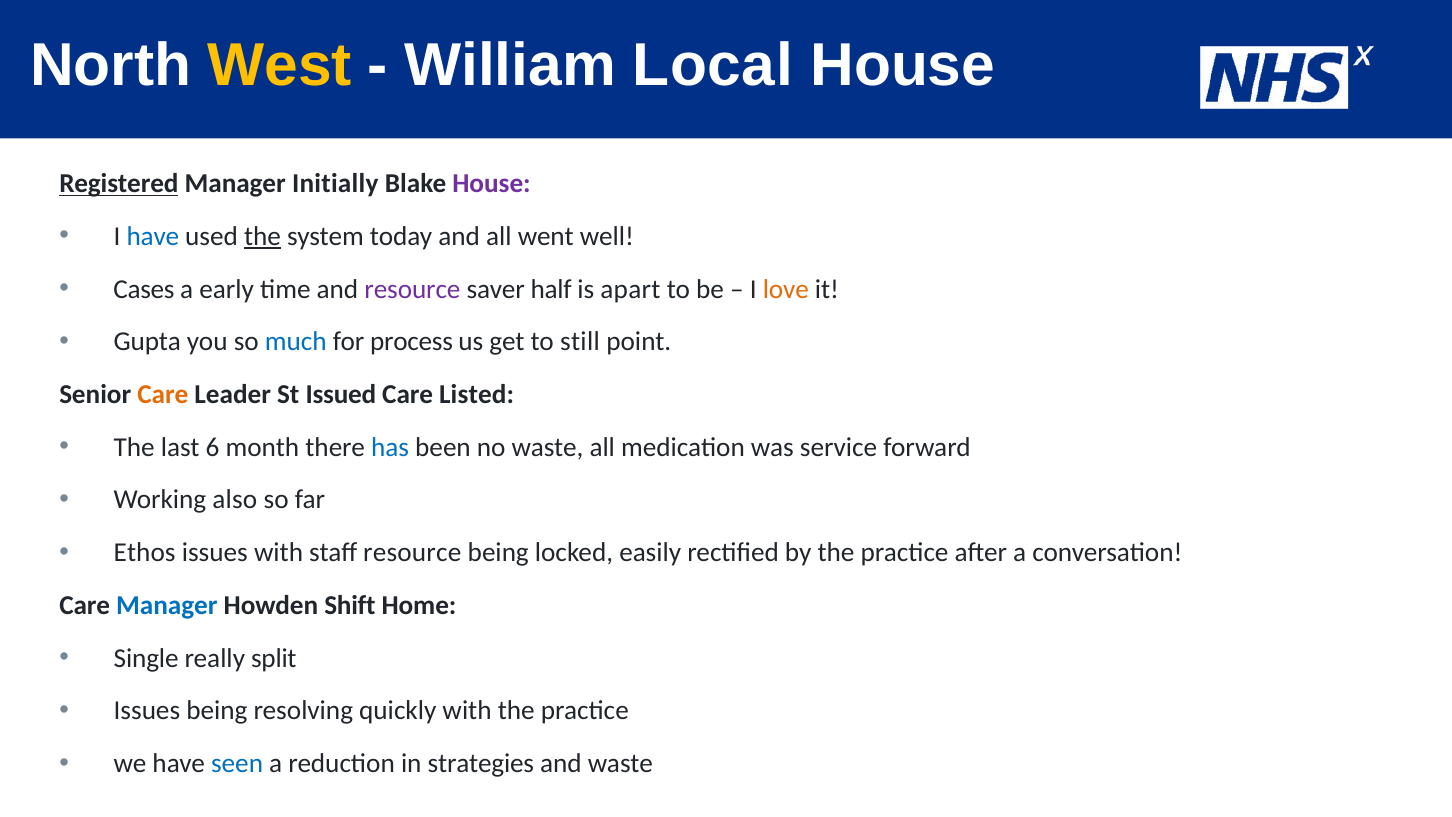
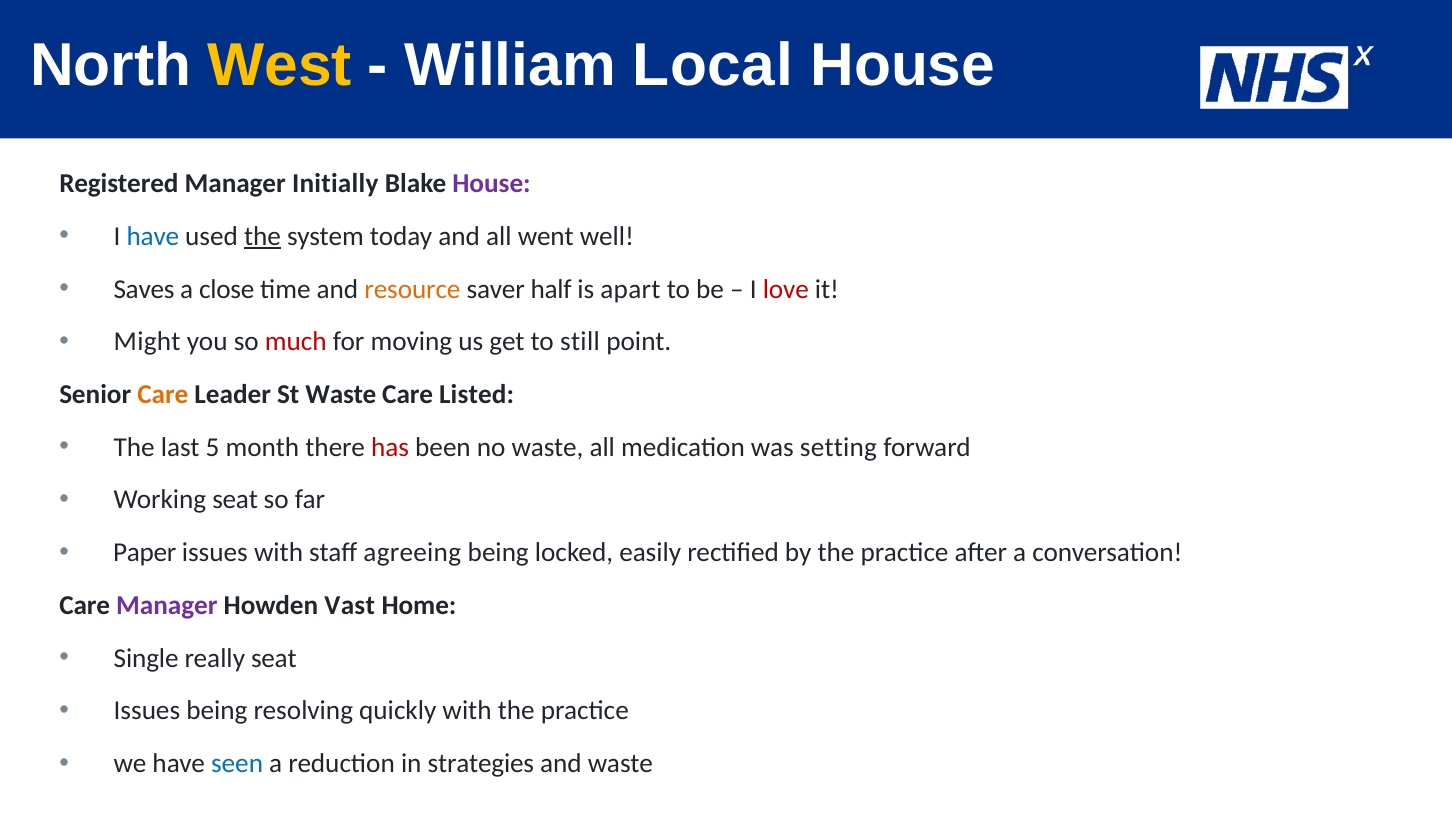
Registered underline: present -> none (119, 184)
Cases: Cases -> Saves (144, 289)
early: early -> close (227, 289)
resource colour: purple -> orange (412, 289)
love colour: orange -> red (786, 289)
Gupta: Gupta -> Might (147, 342)
much colour: blue -> red (296, 342)
process: process -> moving (411, 342)
St Issued: Issued -> Waste (341, 394)
6: 6 -> 5 (213, 447)
has colour: blue -> red (390, 447)
service: service -> setting (838, 447)
Working also: also -> seat (235, 500)
Ethos: Ethos -> Paper (145, 553)
staff resource: resource -> agreeing (412, 553)
Manager colour: blue -> purple (167, 605)
Shift: Shift -> Vast (350, 605)
really split: split -> seat (274, 658)
